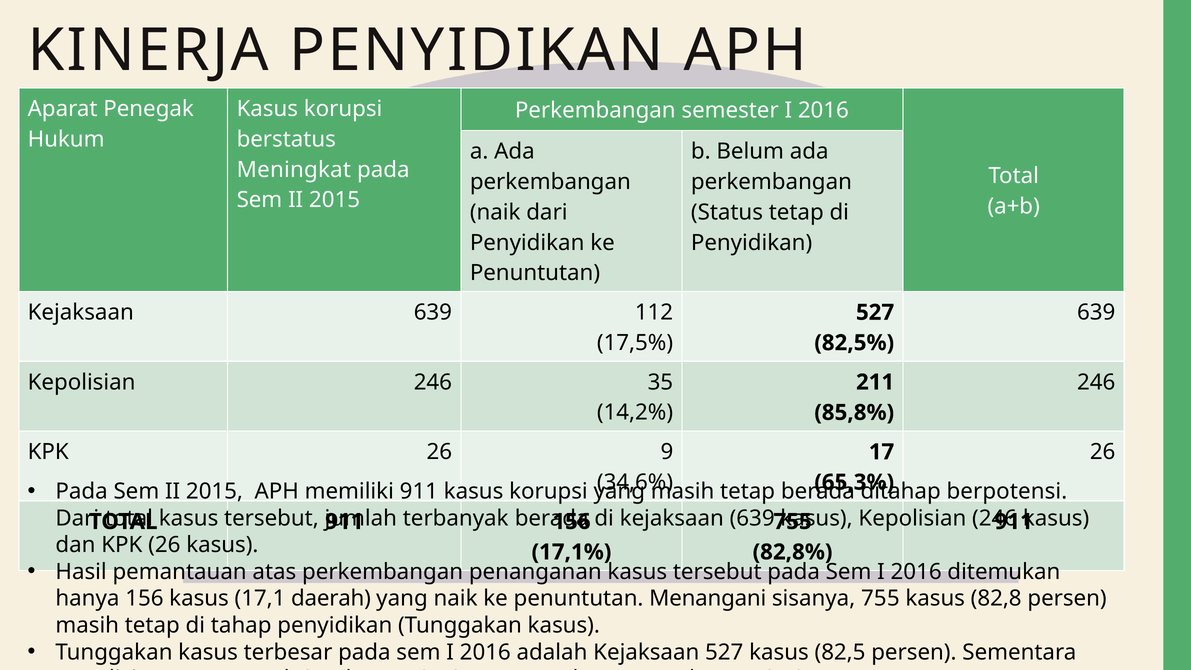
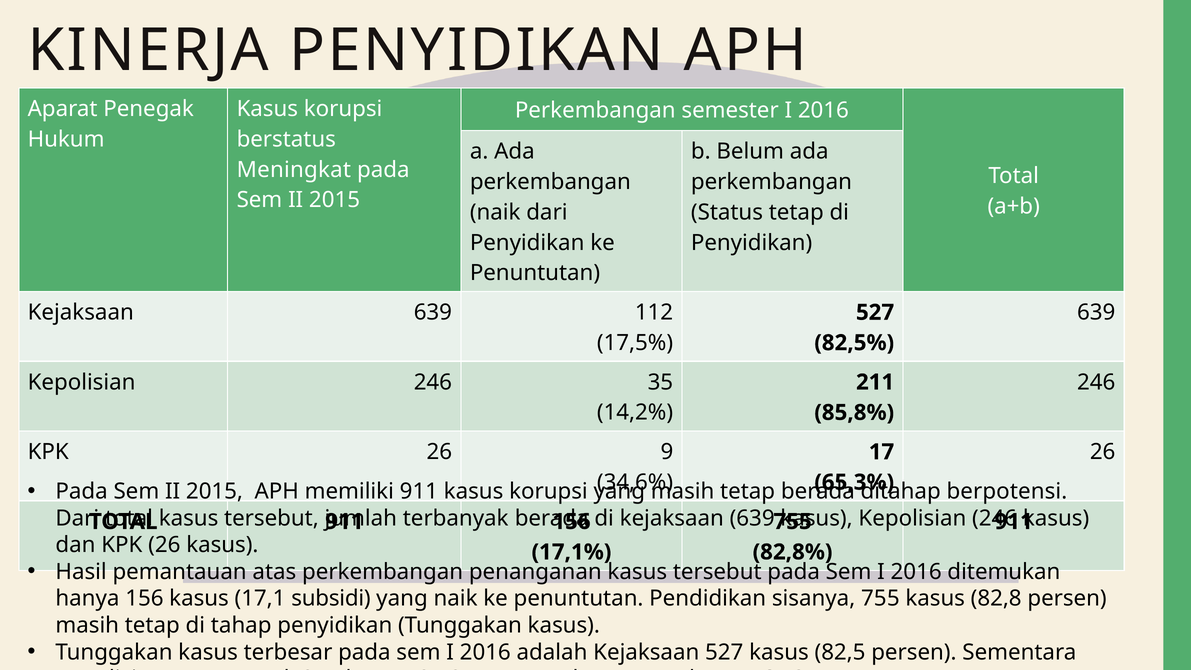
daerah: daerah -> subsidi (331, 599)
Menangani: Menangani -> Pendidikan (708, 599)
